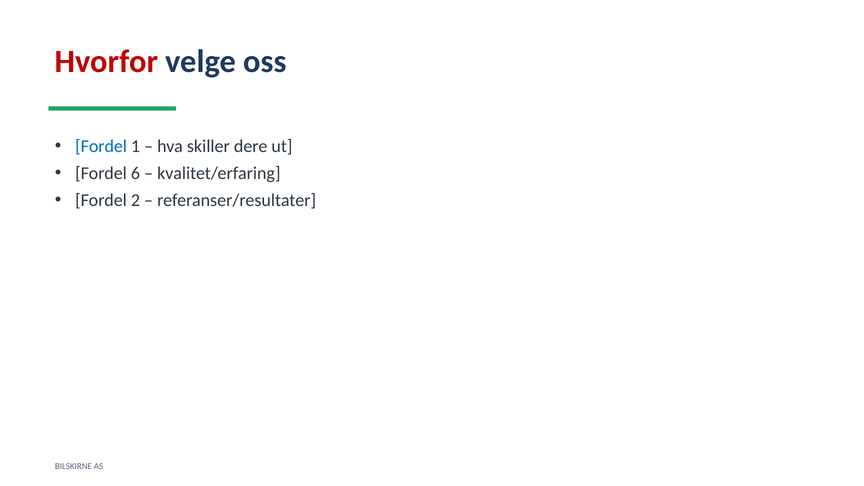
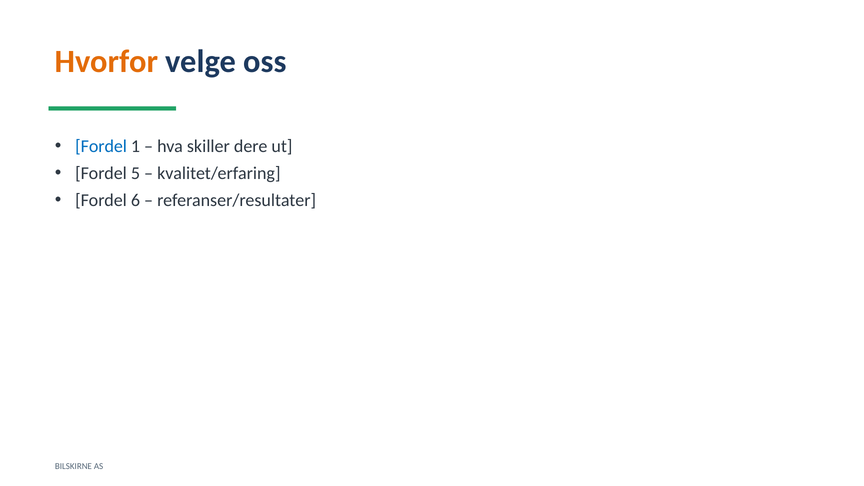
Hvorfor colour: red -> orange (107, 62)
6: 6 -> 5 (135, 173)
2: 2 -> 6 (135, 200)
